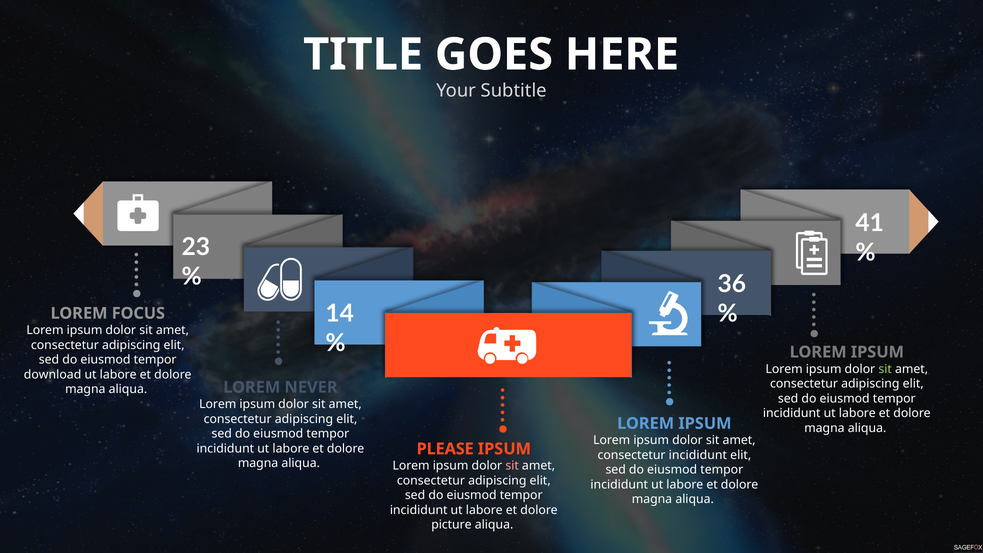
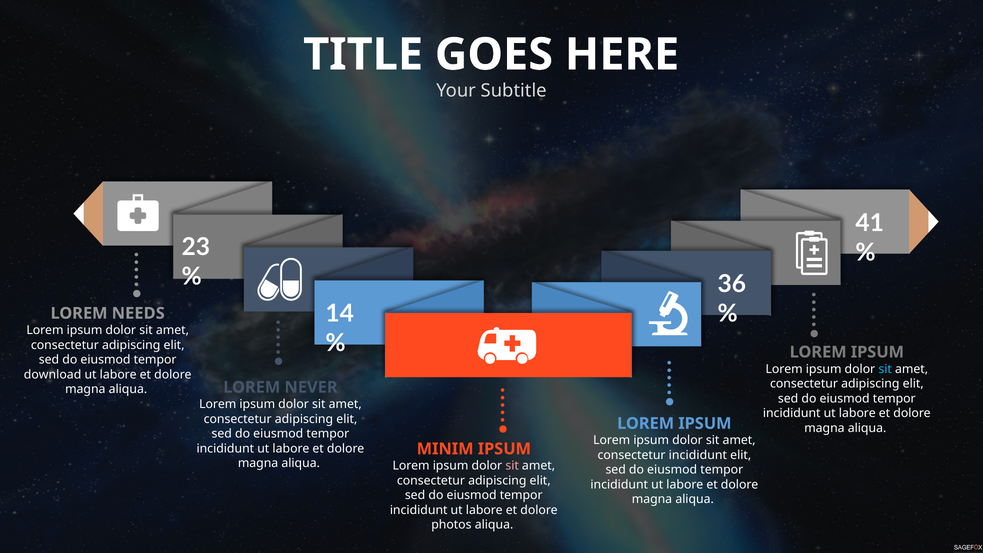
FOCUS: FOCUS -> NEEDS (138, 313)
sit colour: light green -> light blue (885, 369)
PLEASE: PLEASE -> MINIM (445, 449)
picture: picture -> photos (451, 525)
